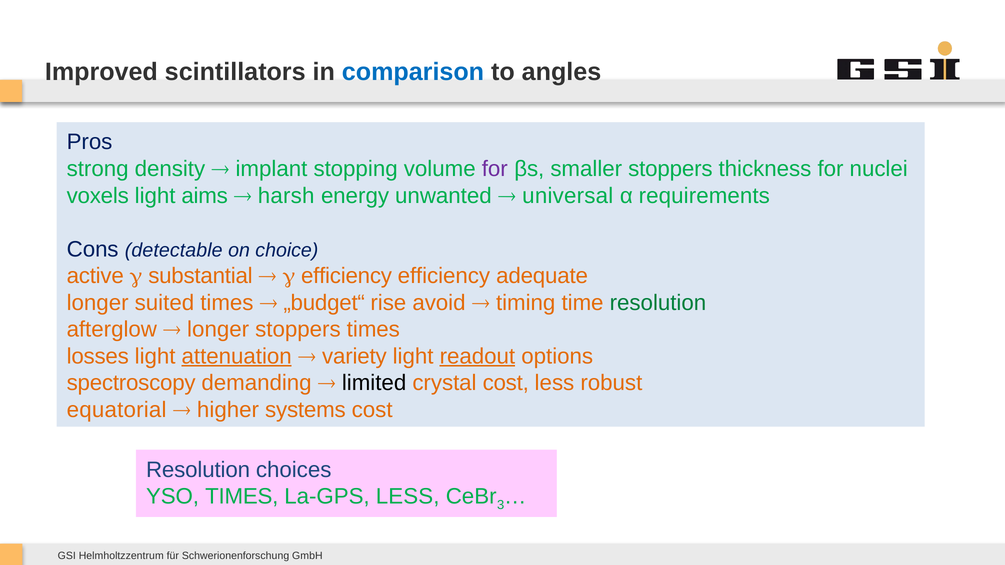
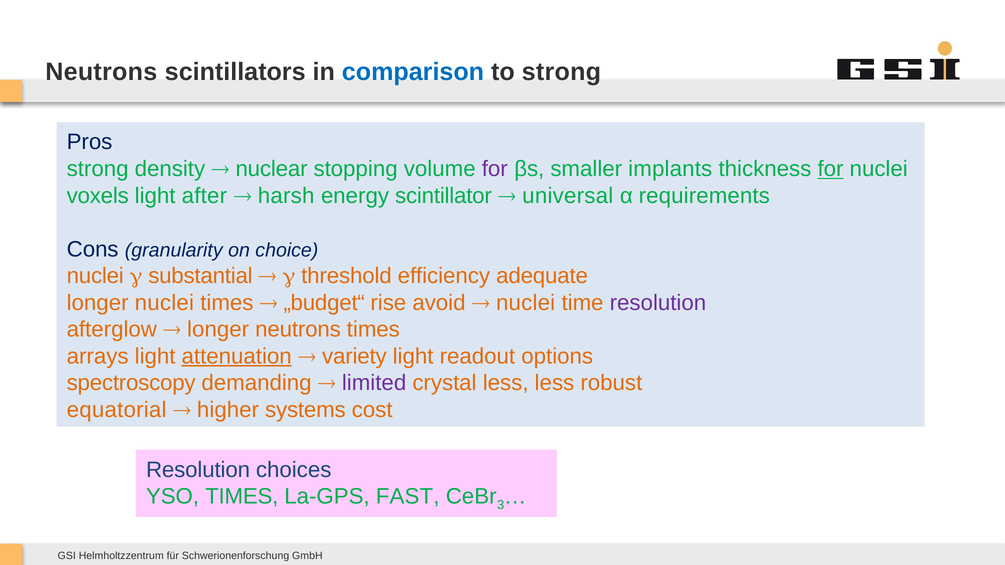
Improved: Improved -> Neutrons (101, 72)
to angles: angles -> strong (561, 72)
implant: implant -> nuclear (272, 169)
smaller stoppers: stoppers -> implants (670, 169)
for underline: none -> present (831, 169)
aims: aims -> after (204, 196)
unwanted: unwanted -> scintillator (443, 196)
detectable: detectable -> granularity (174, 250)
active: active -> nuclei (95, 276)
efficiency: efficiency -> threshold (346, 276)
longer suited: suited -> nuclei (164, 303)
timing: timing -> nuclei (526, 303)
resolution colour: green -> purple (658, 303)
longer stoppers: stoppers -> neutrons (298, 330)
losses: losses -> arrays (98, 356)
readout underline: present -> none (477, 356)
limited colour: black -> purple (374, 383)
crystal cost: cost -> less (506, 383)
La-GPS LESS: LESS -> FAST (408, 497)
